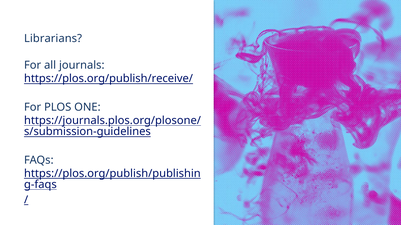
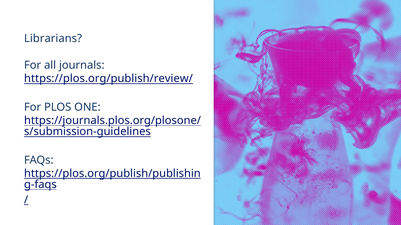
https://plos.org/publish/receive/: https://plos.org/publish/receive/ -> https://plos.org/publish/review/ (108, 79)
